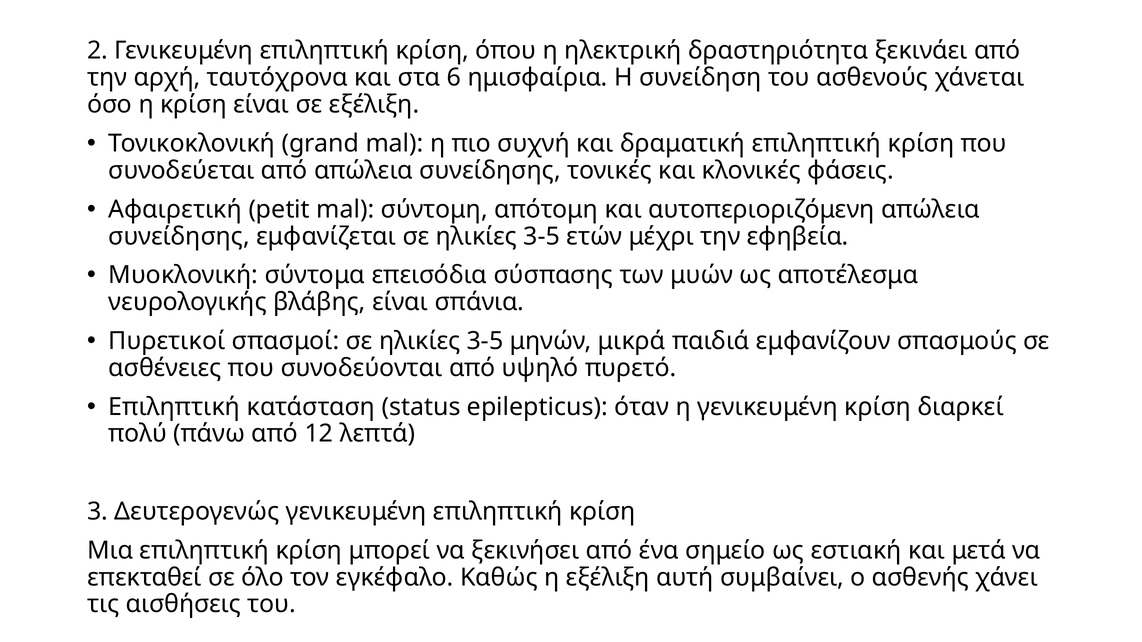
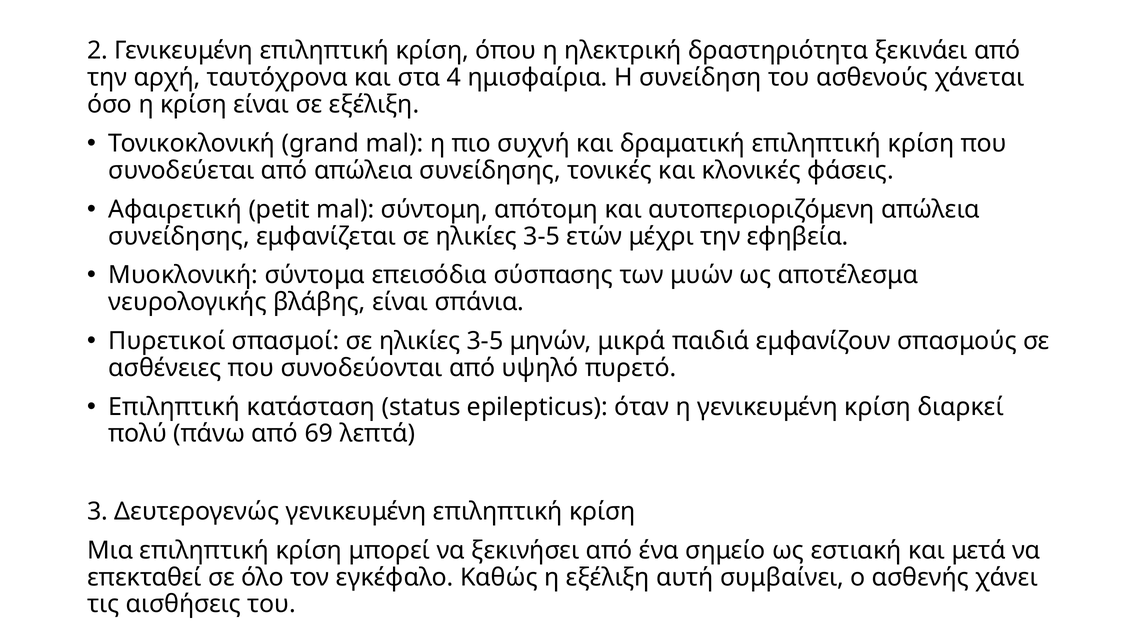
6: 6 -> 4 (454, 78)
12: 12 -> 69 (319, 434)
